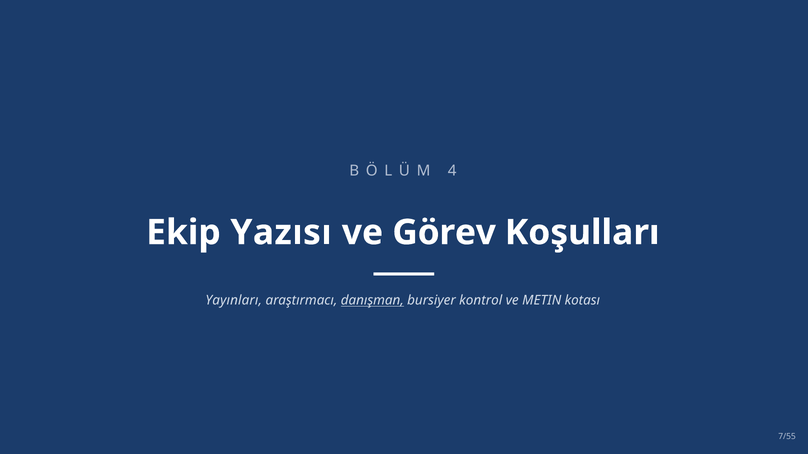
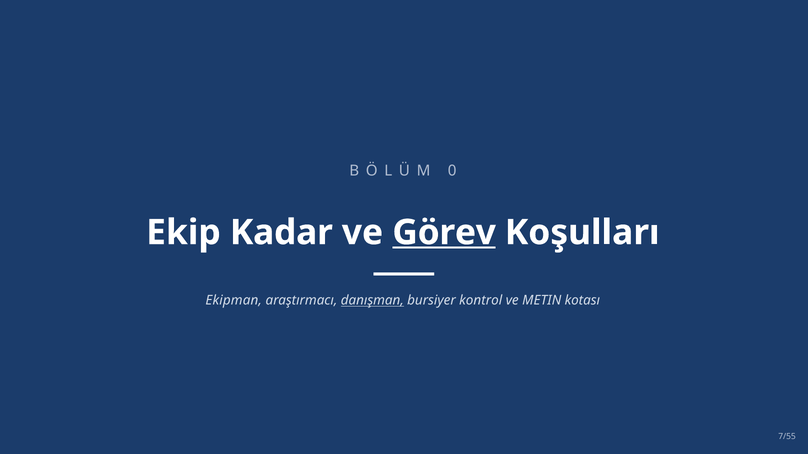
4: 4 -> 0 (452, 171)
Yazısı: Yazısı -> Kadar (281, 233)
Görev underline: none -> present (444, 233)
Yayınları: Yayınları -> Ekipman (234, 301)
